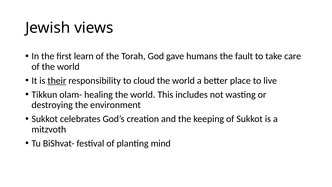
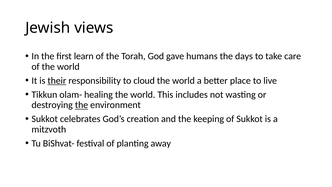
fault: fault -> days (244, 56)
the underline: none -> present (82, 105)
mind: mind -> away (161, 143)
